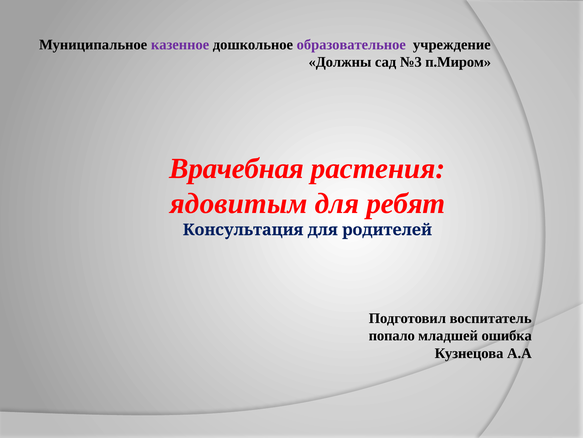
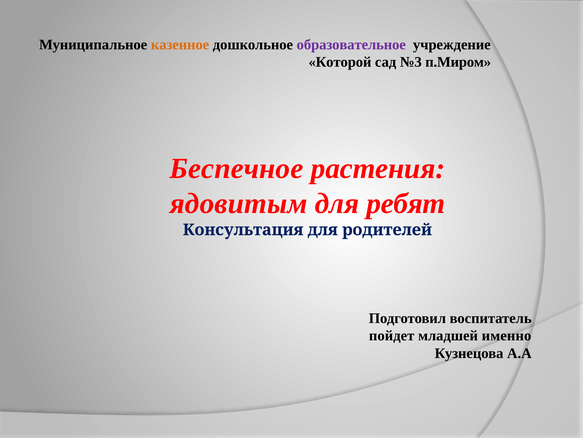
казенное colour: purple -> orange (180, 44)
Должны: Должны -> Которой (340, 62)
Врачебная: Врачебная -> Беспечное (236, 168)
попало: попало -> пойдет (392, 335)
ошибка: ошибка -> именно (507, 335)
